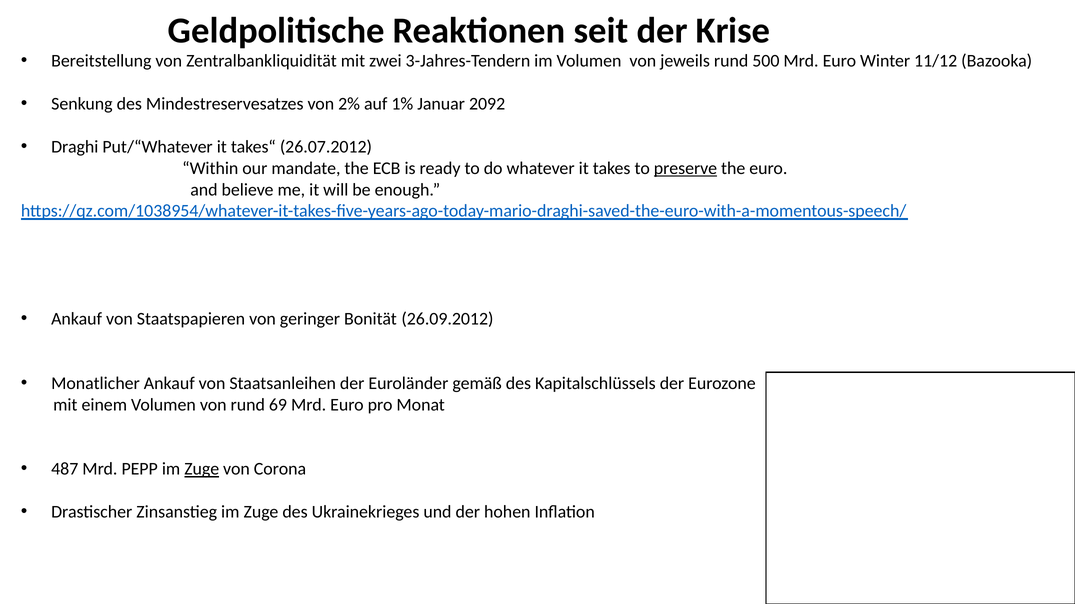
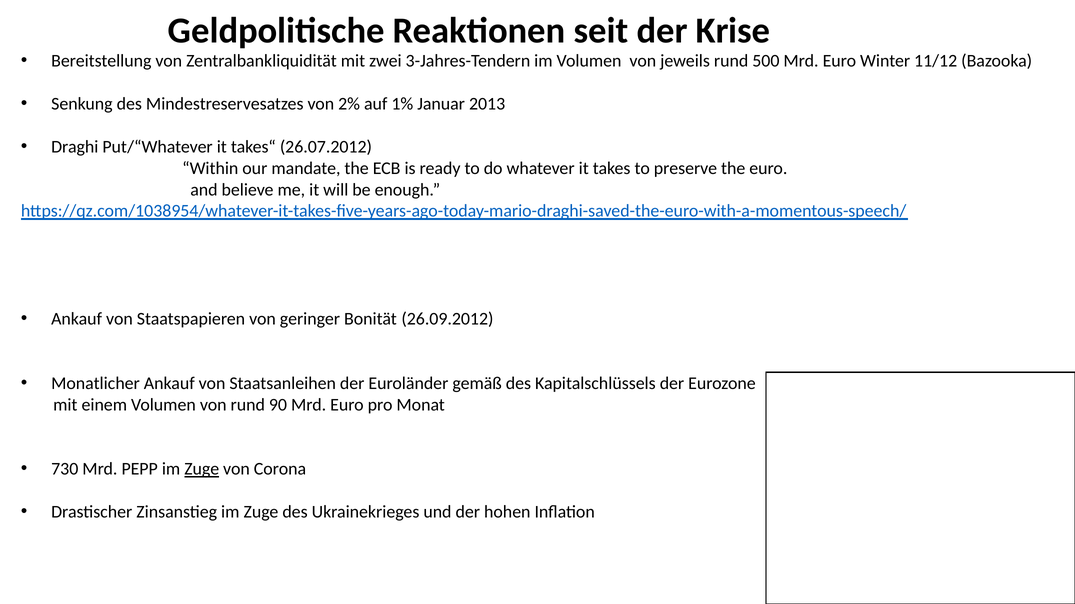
2092: 2092 -> 2013 (487, 104)
preserve underline: present -> none (685, 168)
69: 69 -> 90 (278, 405)
487: 487 -> 730 (65, 470)
